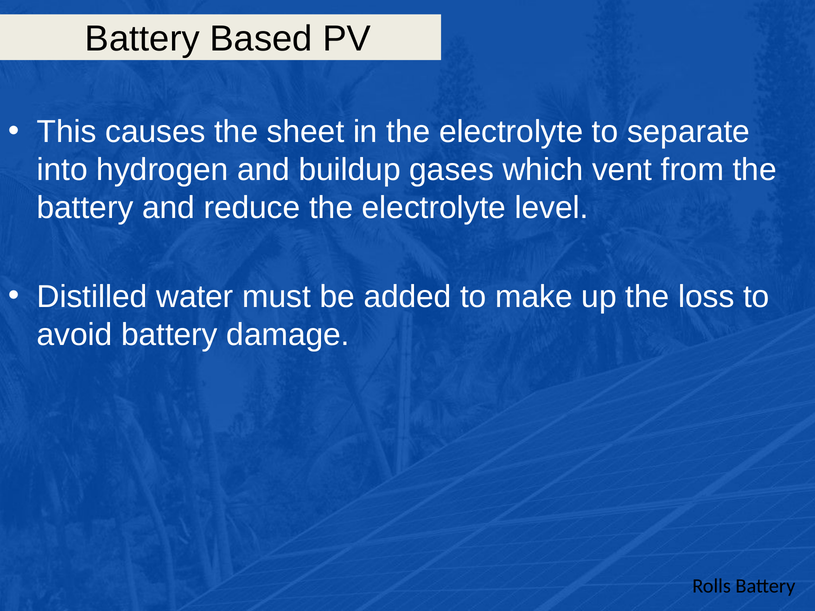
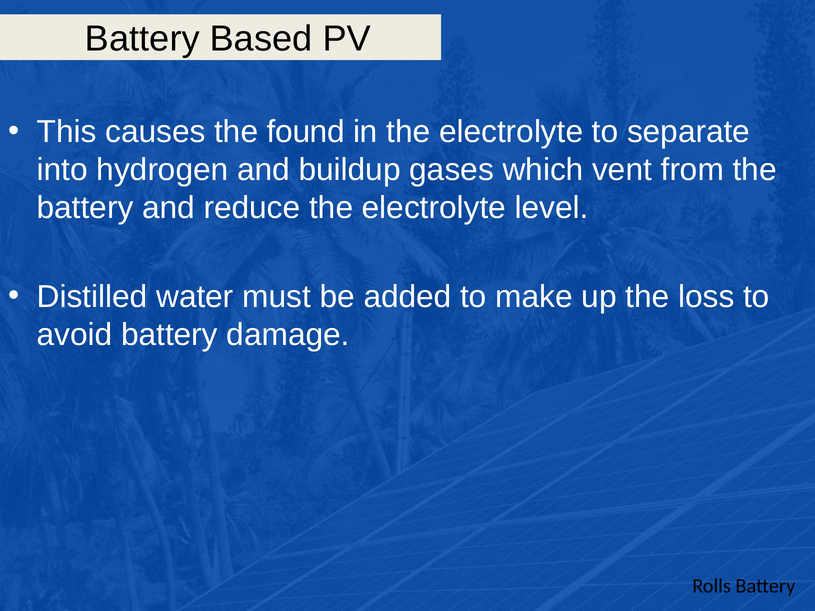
sheet: sheet -> found (306, 132)
